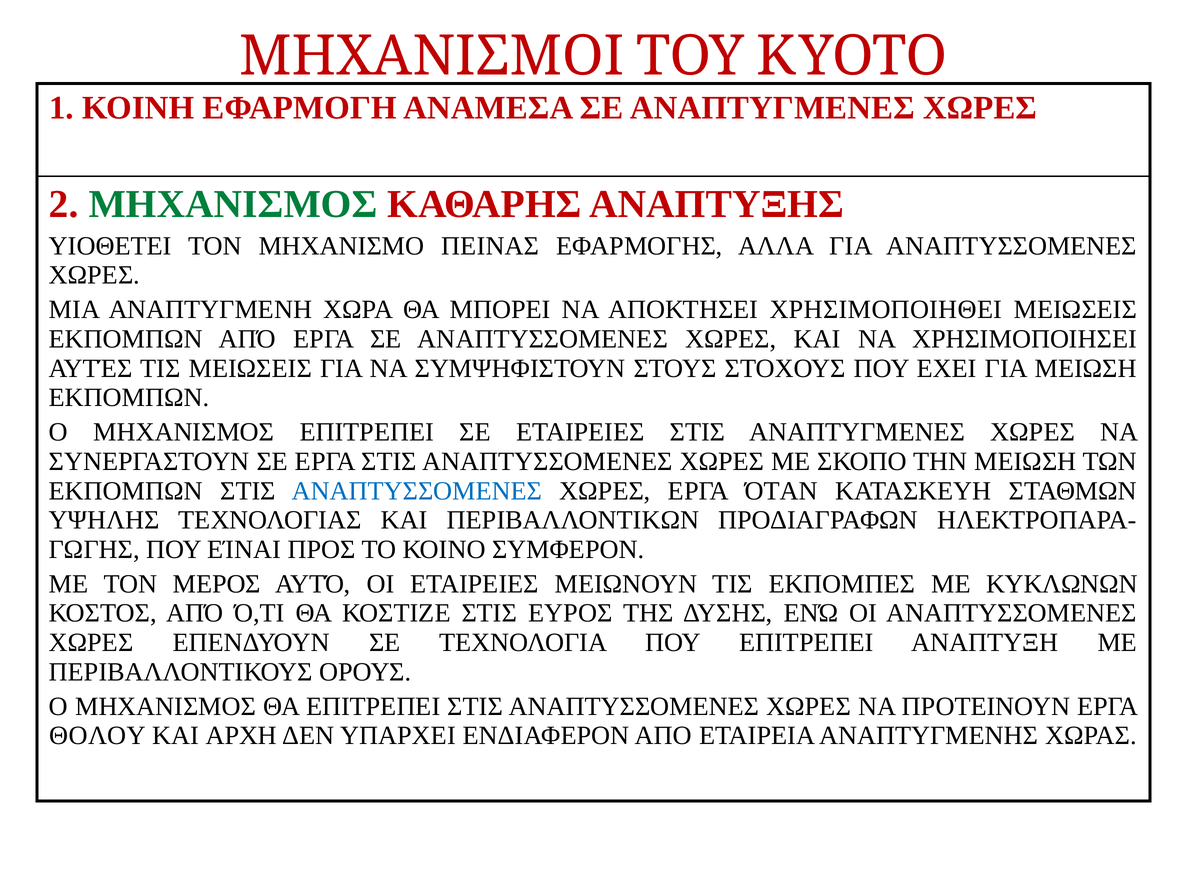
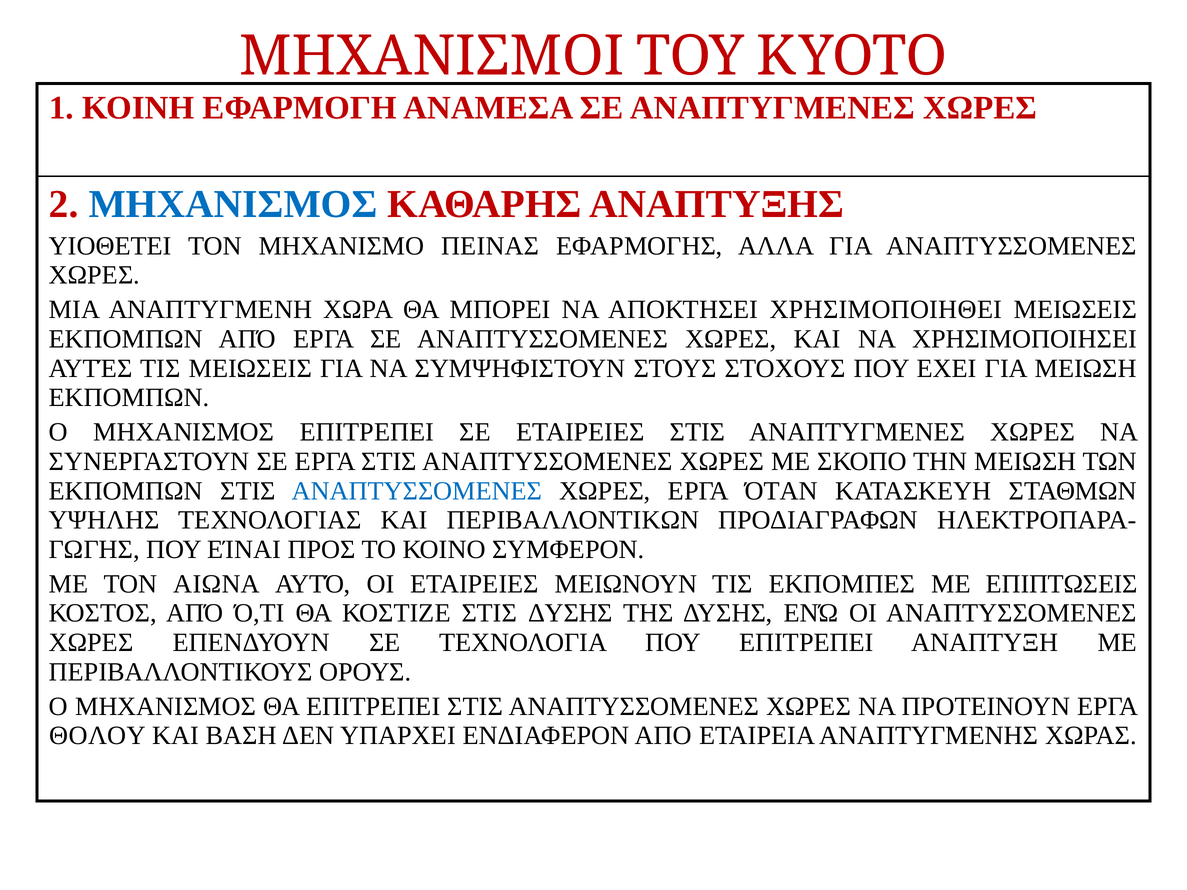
ΜΗΧΑΝΙΣΜΟΣ colour: green -> blue (233, 204)
ΜΕΡΟΣ: ΜΕΡΟΣ -> ΑΙΩΝΑ (217, 584)
ΚΥΚΛΩΝΩΝ: ΚΥΚΛΩΝΩΝ -> ΕΠΙΠΤΩΣΕΙΣ (1062, 584)
ΣΤΙΣ ΕΥΡΟΣ: ΕΥΡΟΣ -> ΔΥΣΗΣ (570, 613)
ΑΡΧΗ: ΑΡΧΗ -> ΒΑΣΗ (241, 736)
